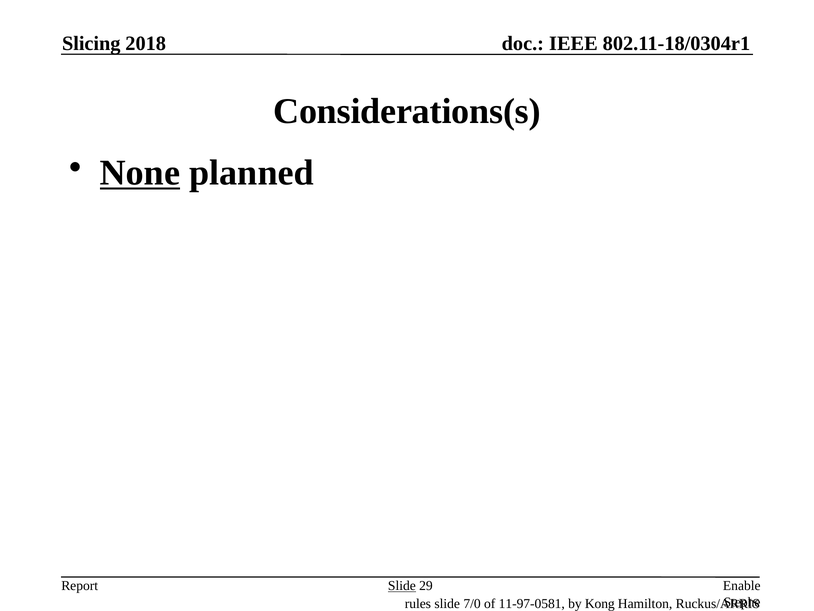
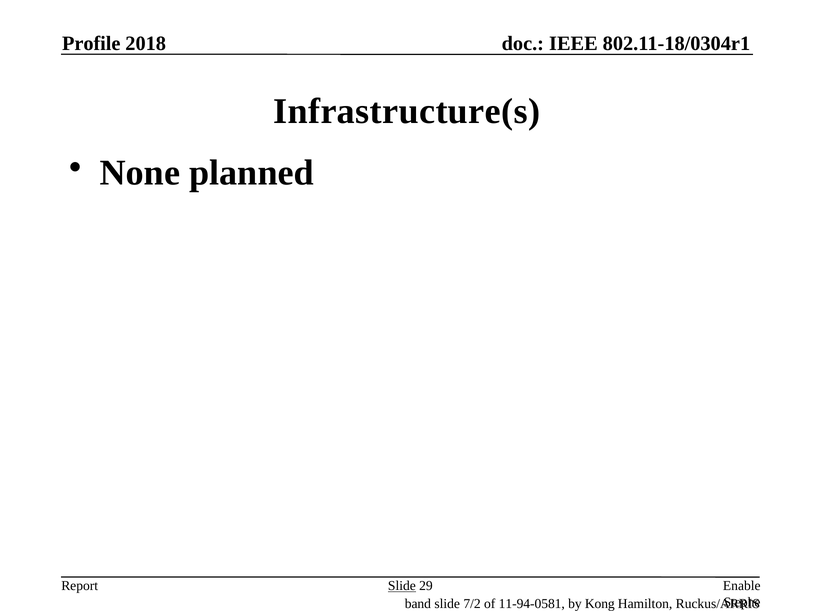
Slicing: Slicing -> Profile (91, 43)
Considerations(s: Considerations(s -> Infrastructure(s (407, 111)
None underline: present -> none (140, 173)
rules: rules -> band (418, 603)
7/0: 7/0 -> 7/2 (472, 603)
11-97-0581: 11-97-0581 -> 11-94-0581 (532, 603)
